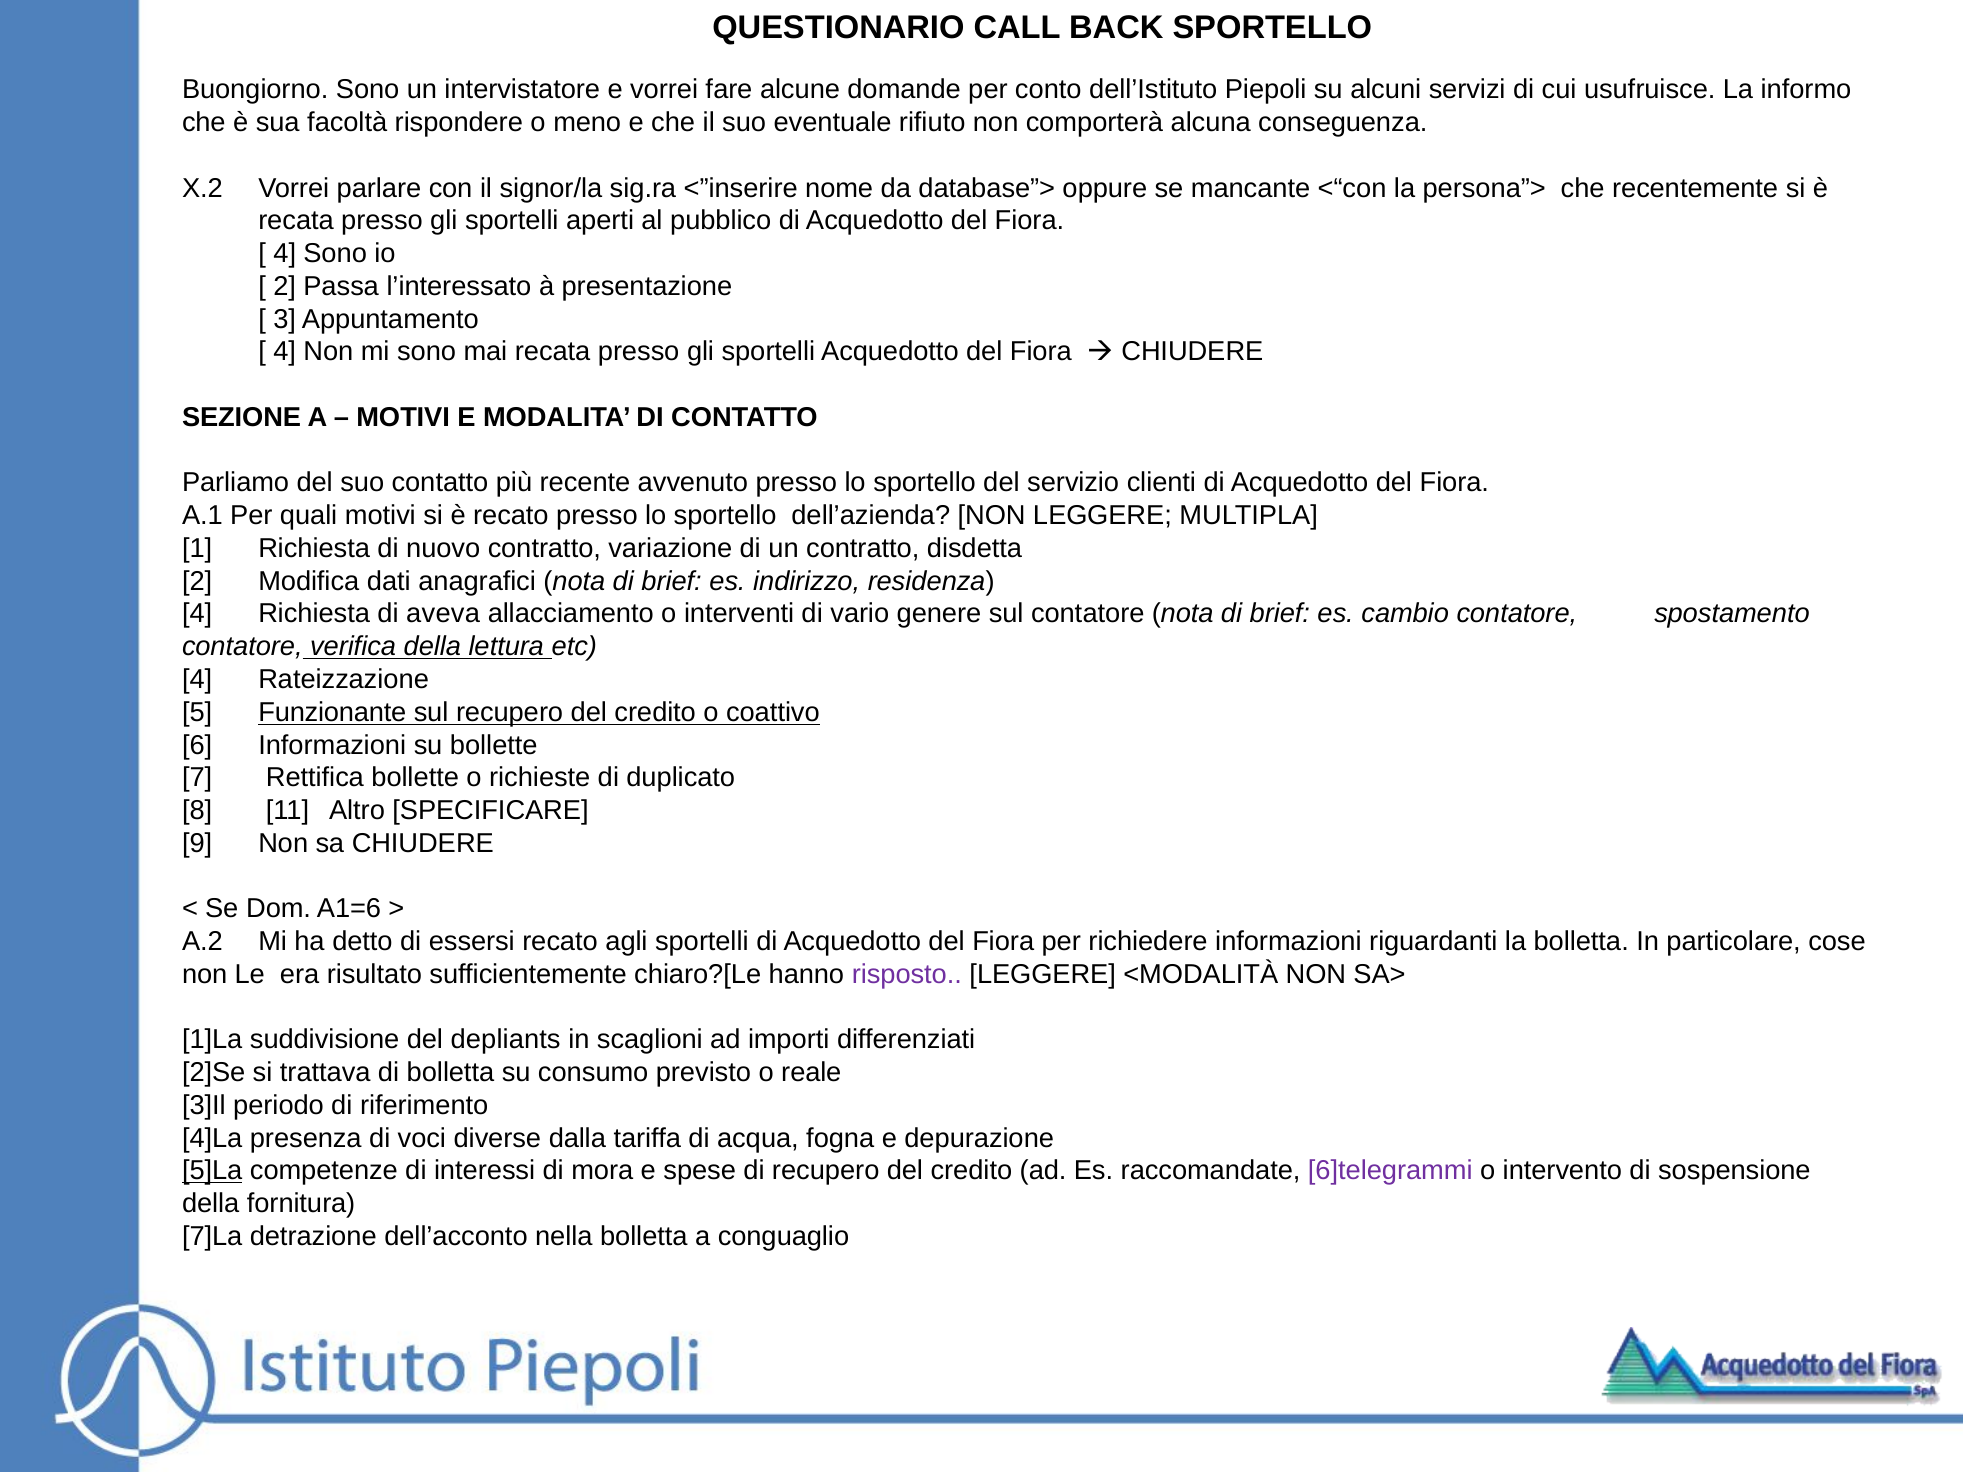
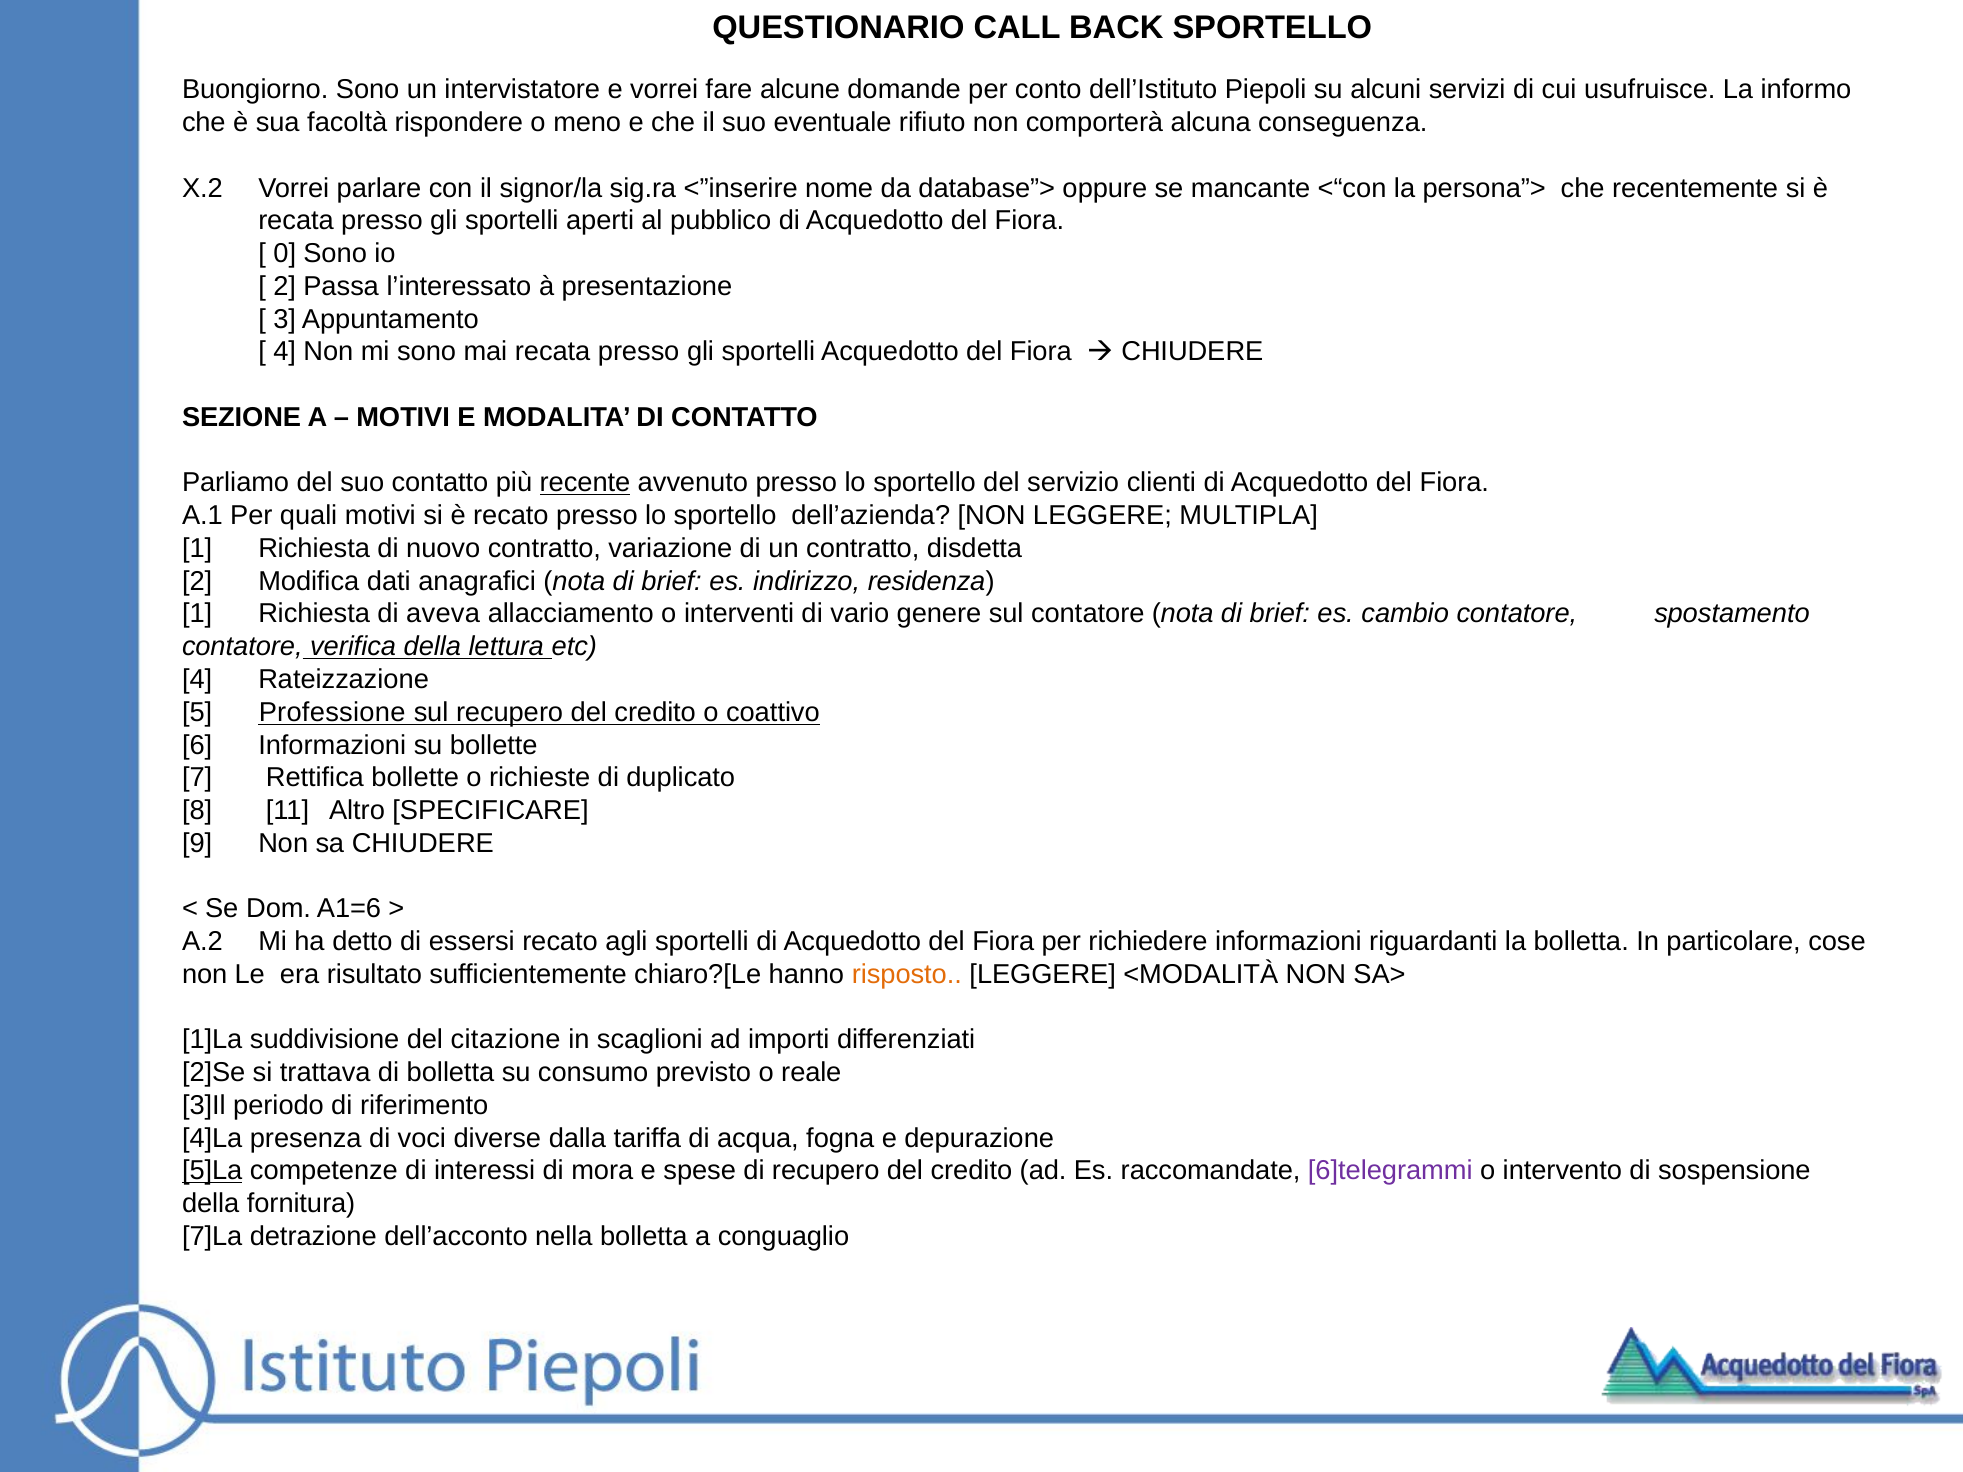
4: 4 -> 0 (285, 254)
recente underline: none -> present (585, 483)
4: 4 -> 1 (197, 614)
Funzionante: Funzionante -> Professione (332, 712)
risposto colour: purple -> orange (907, 975)
depliants: depliants -> citazione (506, 1040)
